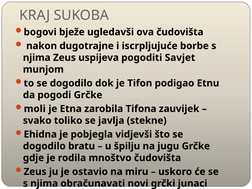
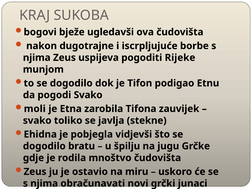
Savjet: Savjet -> Rijeke (180, 58)
pogodi Grčke: Grčke -> Svako (88, 95)
